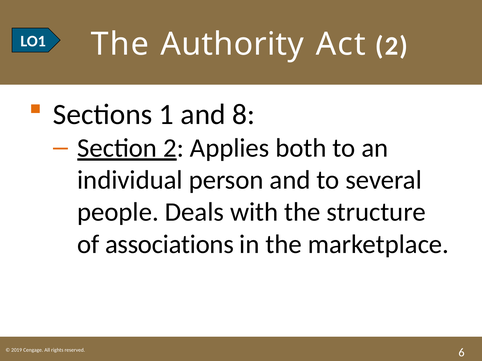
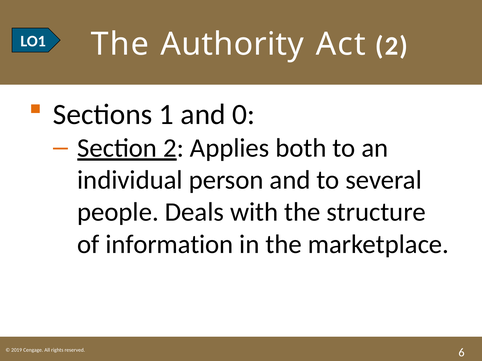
8: 8 -> 0 (244, 115)
associations: associations -> information (169, 245)
